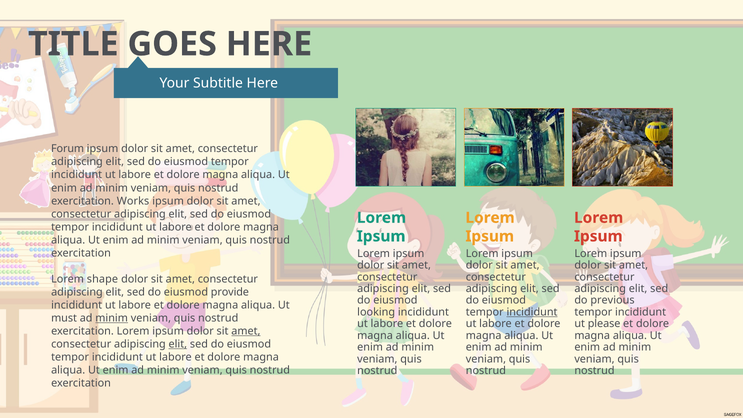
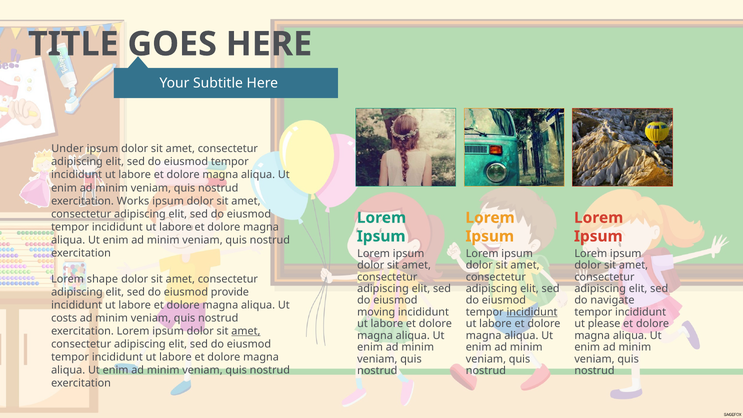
Forum: Forum -> Under (67, 149)
previous: previous -> navigate (612, 300)
looking: looking -> moving (376, 312)
must: must -> costs (64, 318)
minim underline: present -> none (112, 318)
elit underline: present -> none (178, 344)
